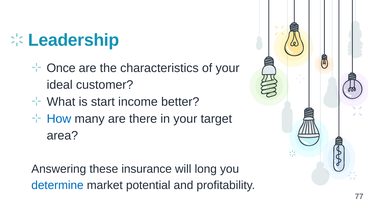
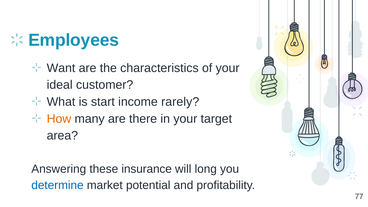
Leadership: Leadership -> Employees (74, 40)
Once: Once -> Want (61, 68)
better: better -> rarely (180, 102)
How colour: blue -> orange (59, 119)
